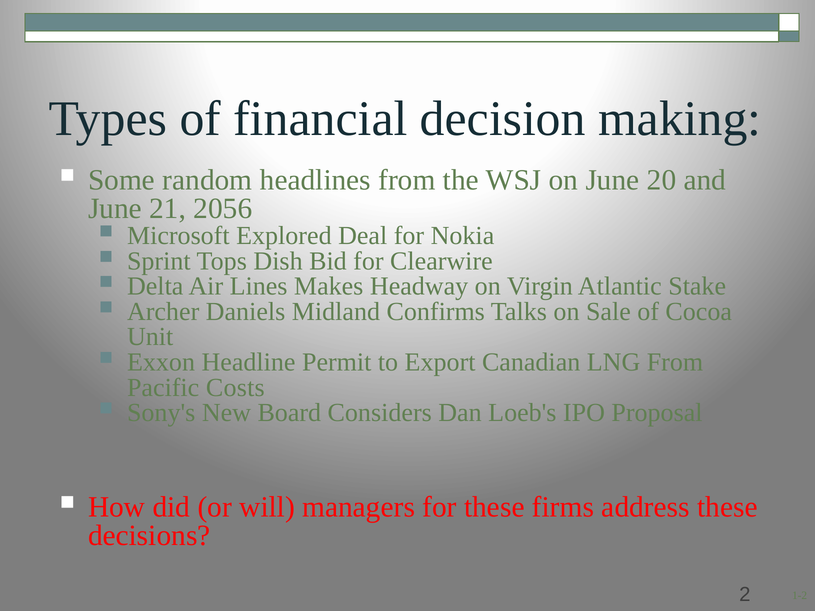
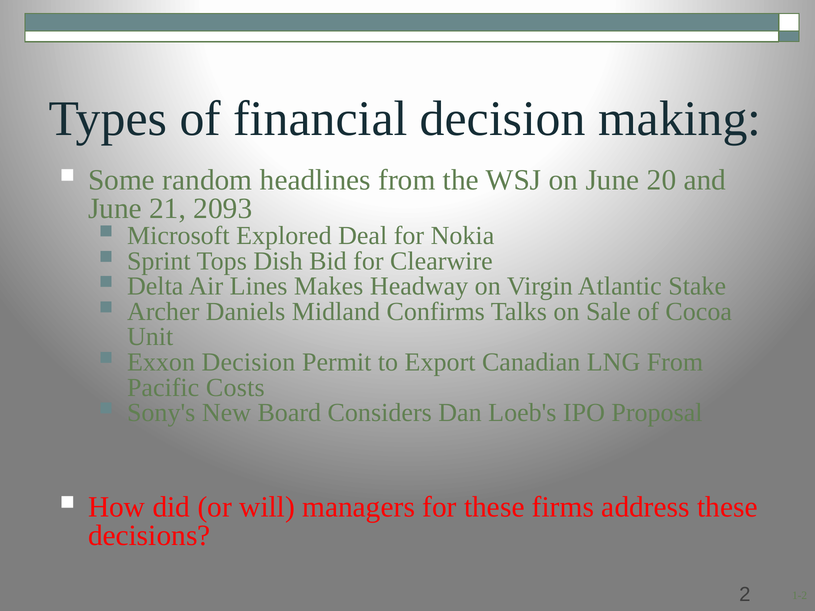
2056: 2056 -> 2093 (223, 209)
Exxon Headline: Headline -> Decision (248, 362)
